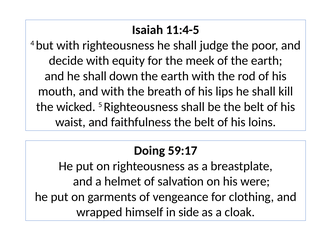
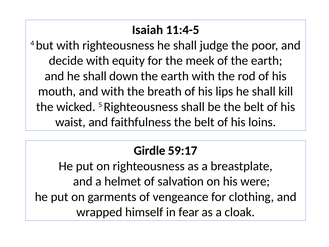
Doing: Doing -> Girdle (150, 151)
side: side -> fear (189, 212)
